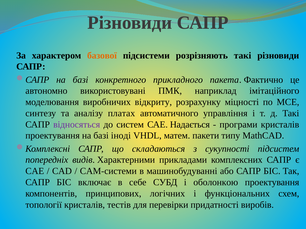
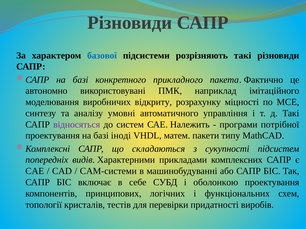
базової colour: orange -> blue (102, 56)
платах: платах -> умовні (122, 114)
Надається: Надається -> Належить (190, 125)
програми кристалів: кристалів -> потрібної (280, 125)
